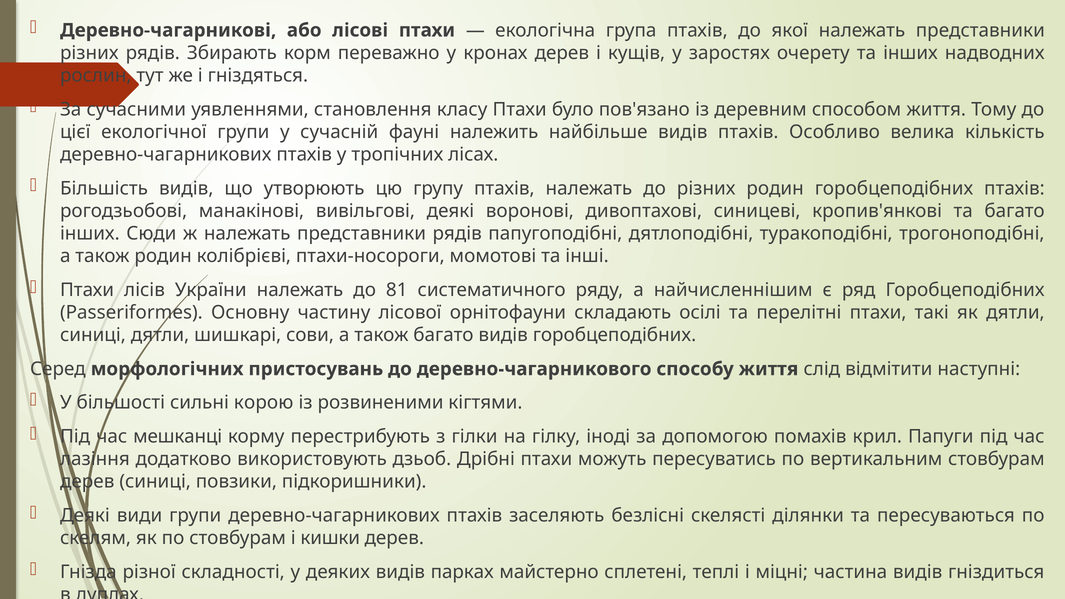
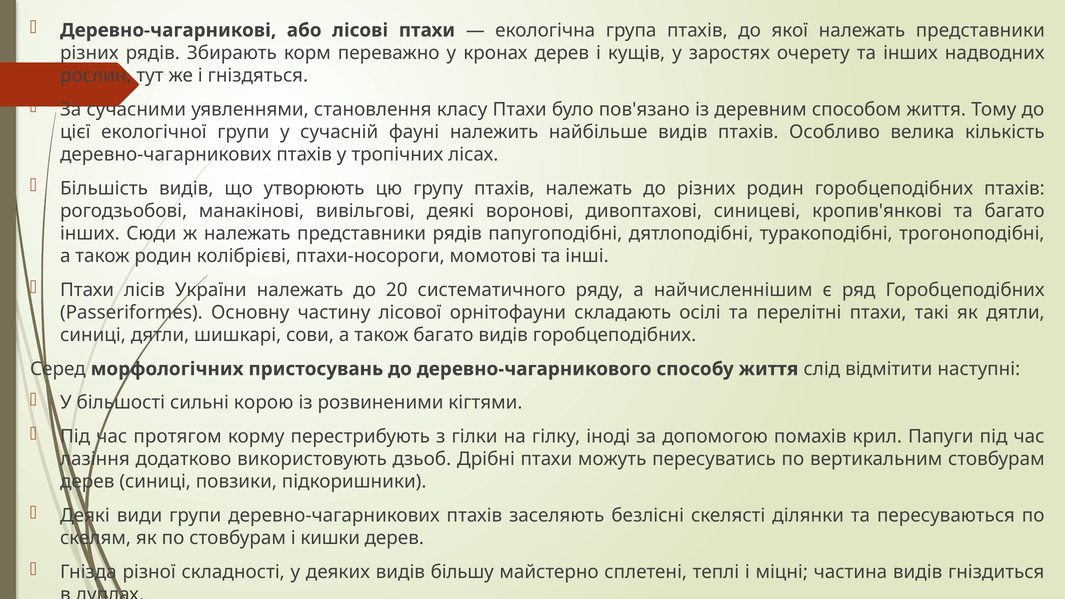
81: 81 -> 20 (397, 290)
мешканці: мешканці -> протягом (178, 437)
парках: парках -> більшу (462, 572)
